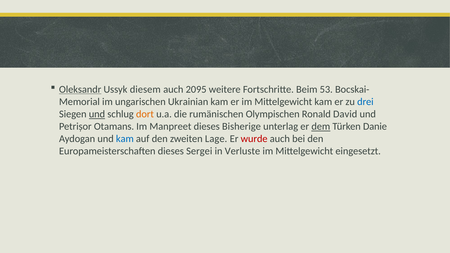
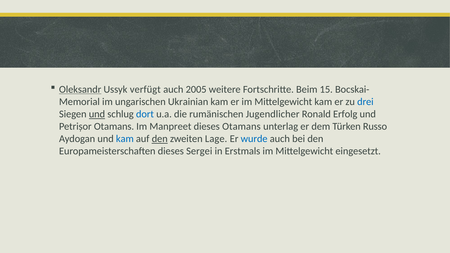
diesem: diesem -> verfügt (145, 89)
2095: 2095 -> 2005 (196, 89)
53: 53 -> 15 (326, 89)
dort colour: orange -> blue (145, 114)
Olympischen: Olympischen -> Jugendlicher (273, 114)
David: David -> Erfolg (345, 114)
dieses Bisherige: Bisherige -> Otamans (241, 127)
dem underline: present -> none (321, 127)
Danie: Danie -> Russo (375, 127)
den underline: none -> present (160, 139)
wurde colour: red -> blue (254, 139)
Verluste: Verluste -> Erstmals (243, 151)
